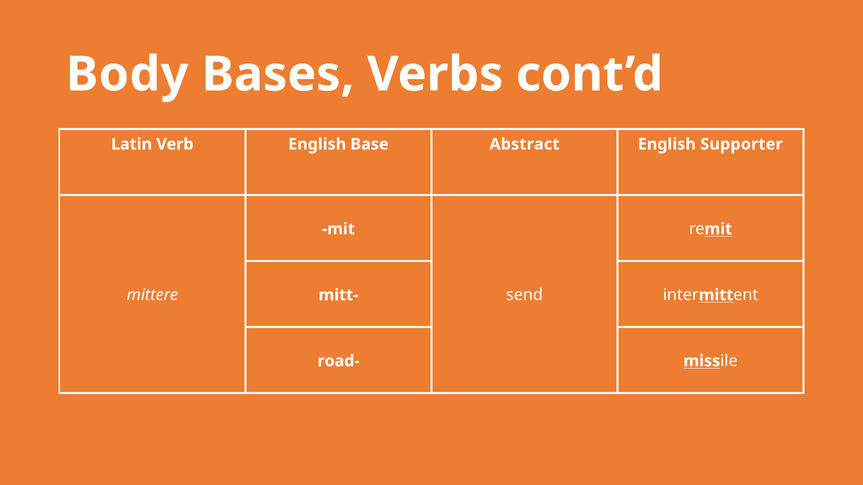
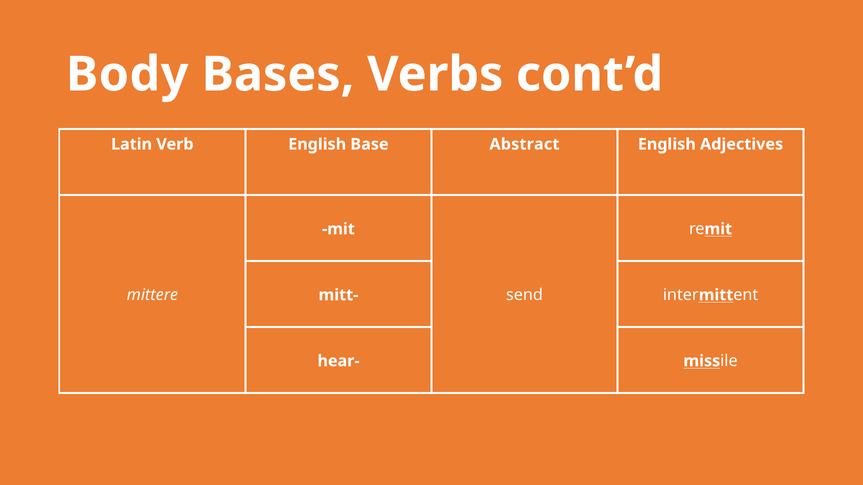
Supporter: Supporter -> Adjectives (742, 144)
road-: road- -> hear- (338, 361)
